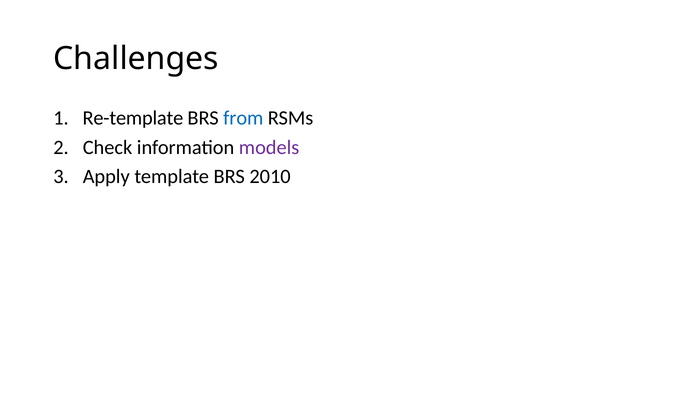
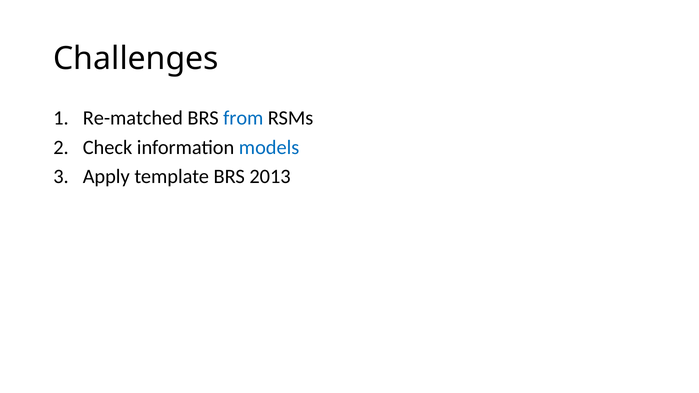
Re-template: Re-template -> Re-matched (133, 118)
models colour: purple -> blue (269, 147)
2010: 2010 -> 2013 (270, 177)
